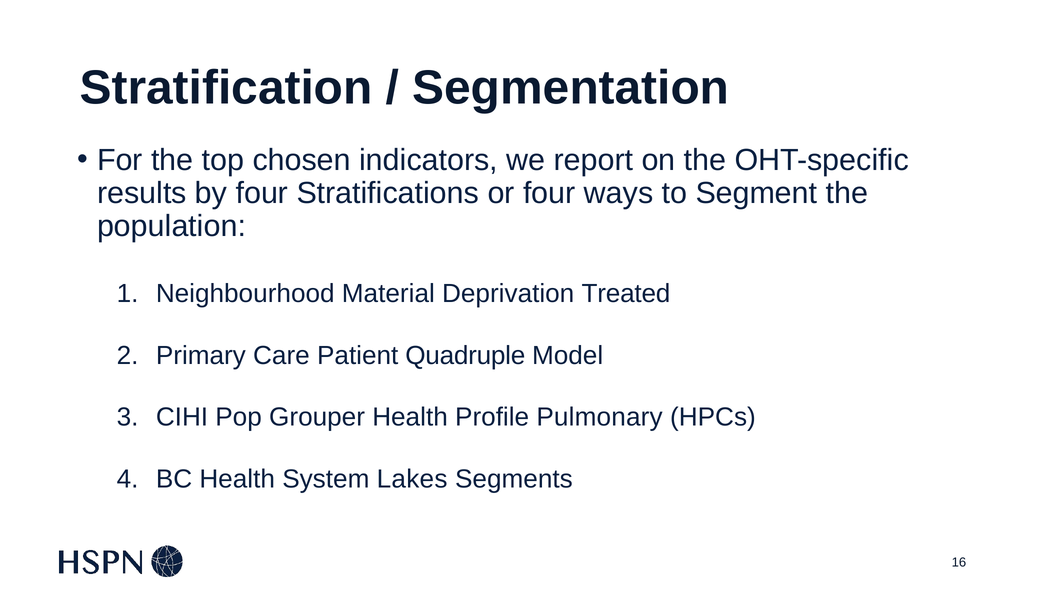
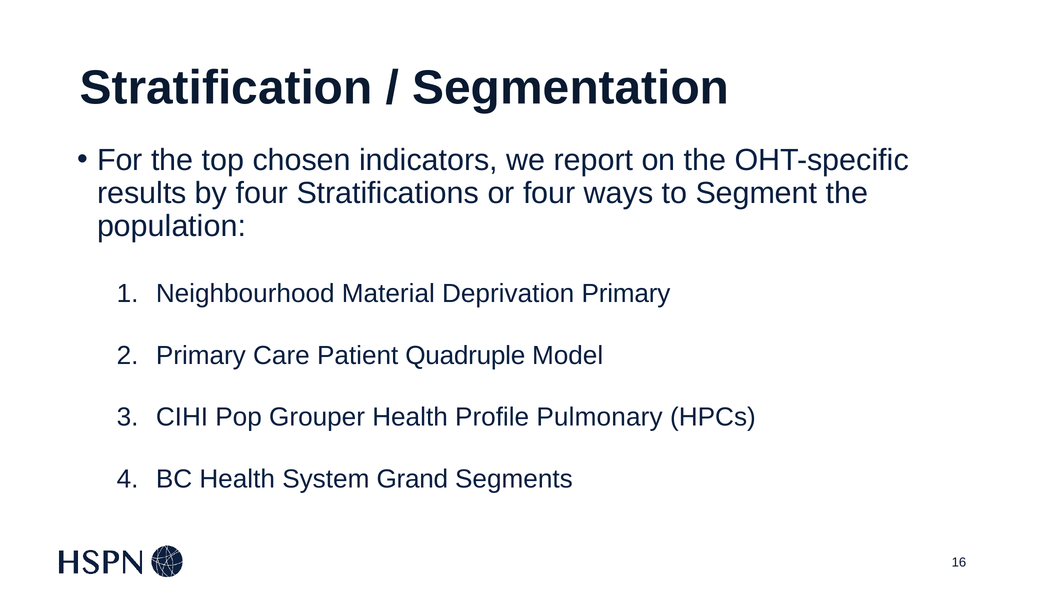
Deprivation Treated: Treated -> Primary (626, 293)
Lakes: Lakes -> Grand (412, 479)
